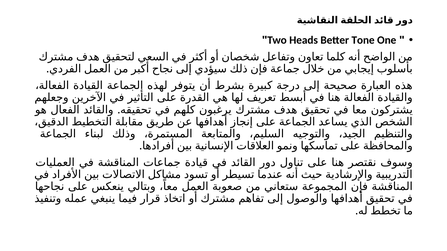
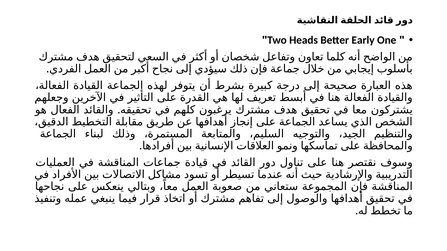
Tone: Tone -> Early (363, 40)
